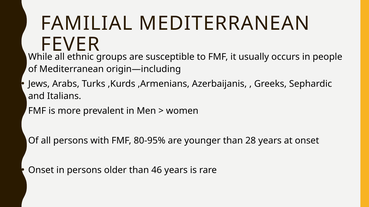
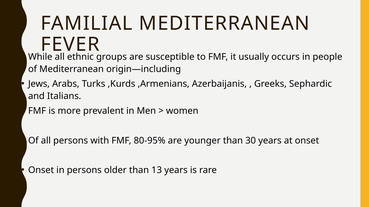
28: 28 -> 30 (251, 141)
46: 46 -> 13 (157, 171)
